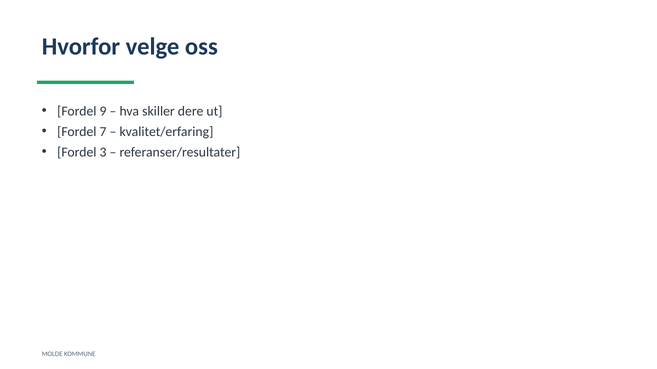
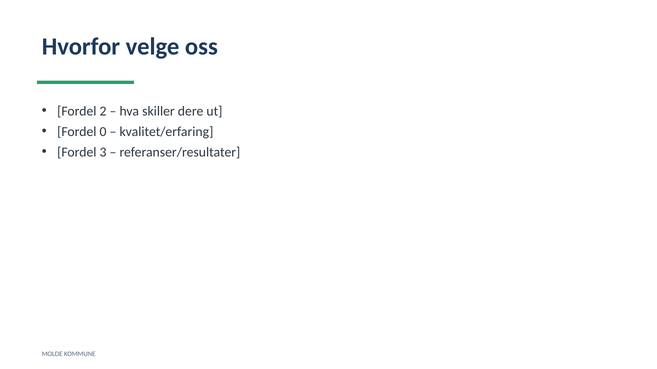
9: 9 -> 2 (103, 111)
7: 7 -> 0 (103, 132)
